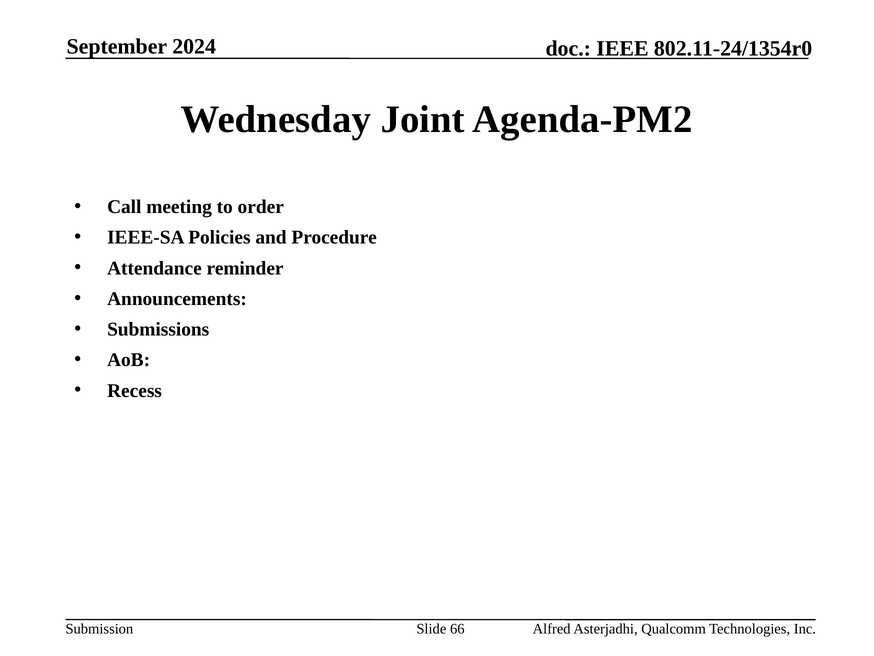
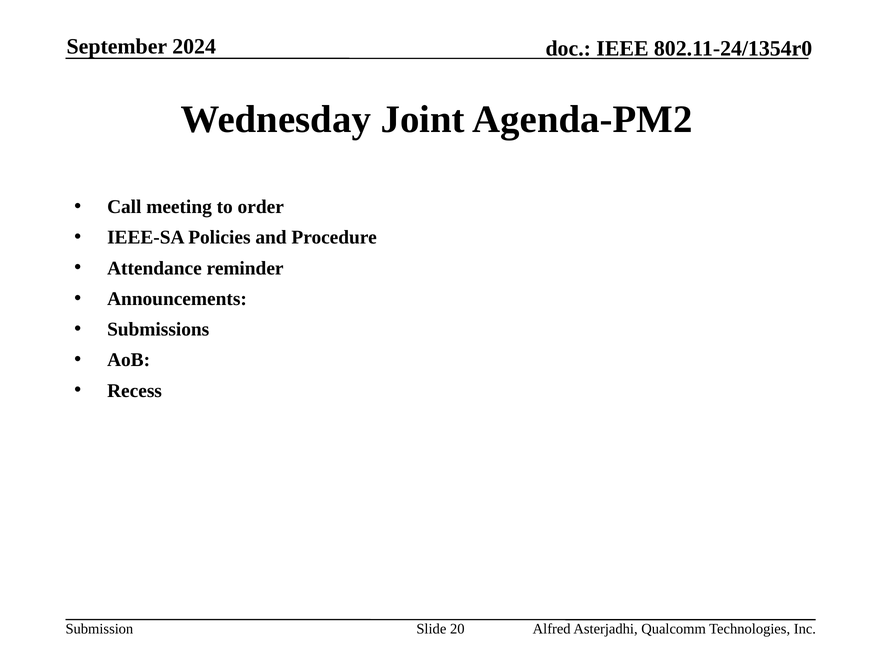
66: 66 -> 20 (457, 629)
